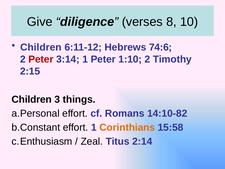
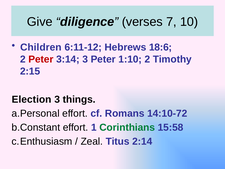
8: 8 -> 7 (171, 22)
74:6: 74:6 -> 18:6 (161, 47)
3:14 1: 1 -> 3 (85, 59)
Children: Children -> Election (32, 99)
14:10-82: 14:10-82 -> 14:10-72 (167, 113)
Corinthians colour: orange -> green (127, 127)
